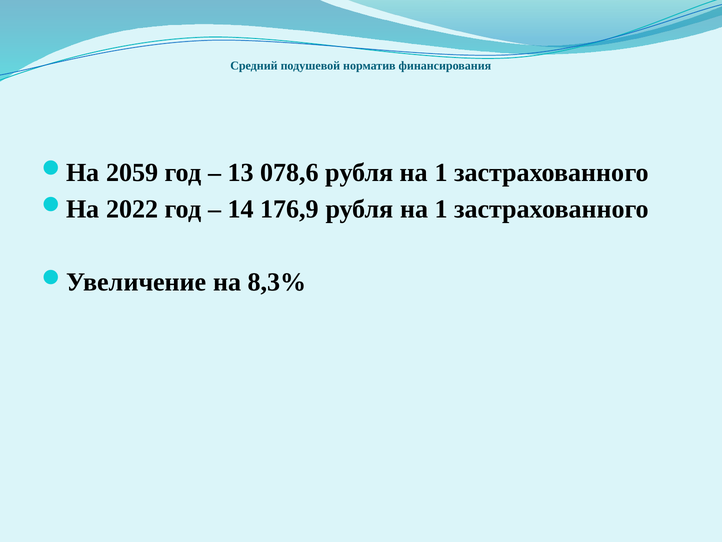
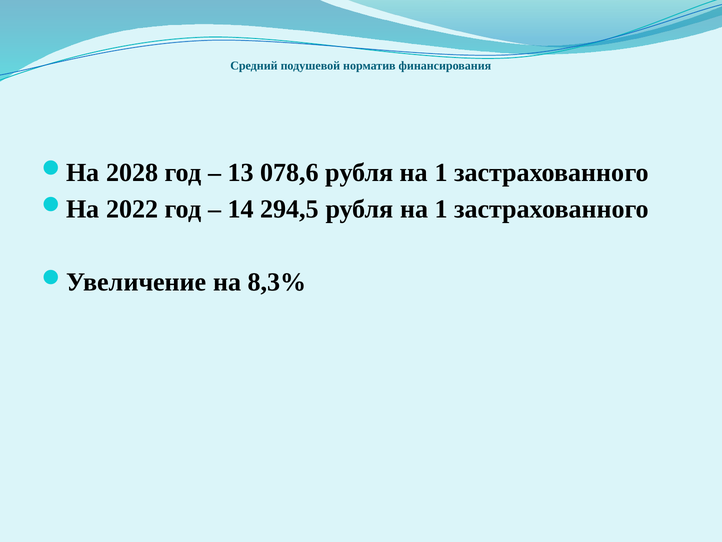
2059: 2059 -> 2028 (132, 172)
176,9: 176,9 -> 294,5 (290, 209)
